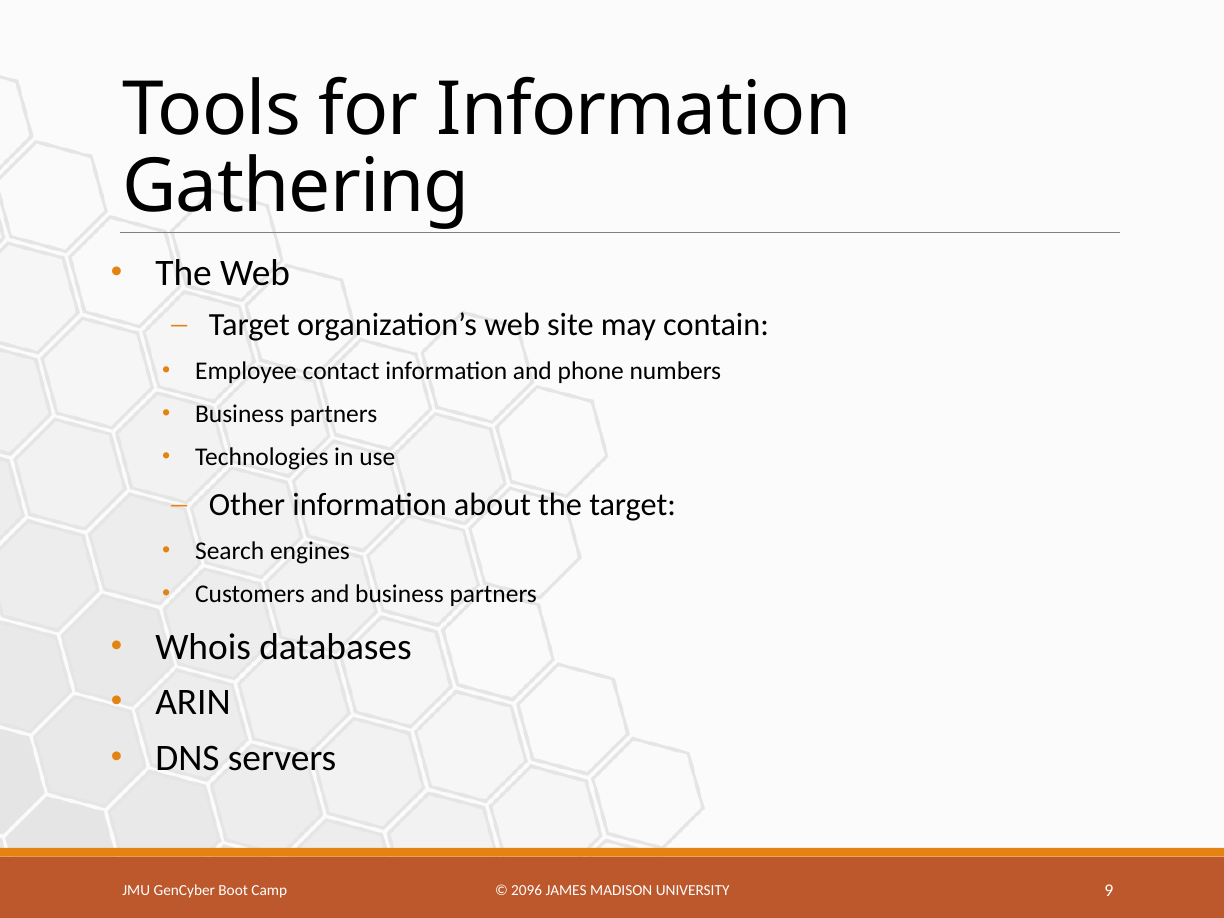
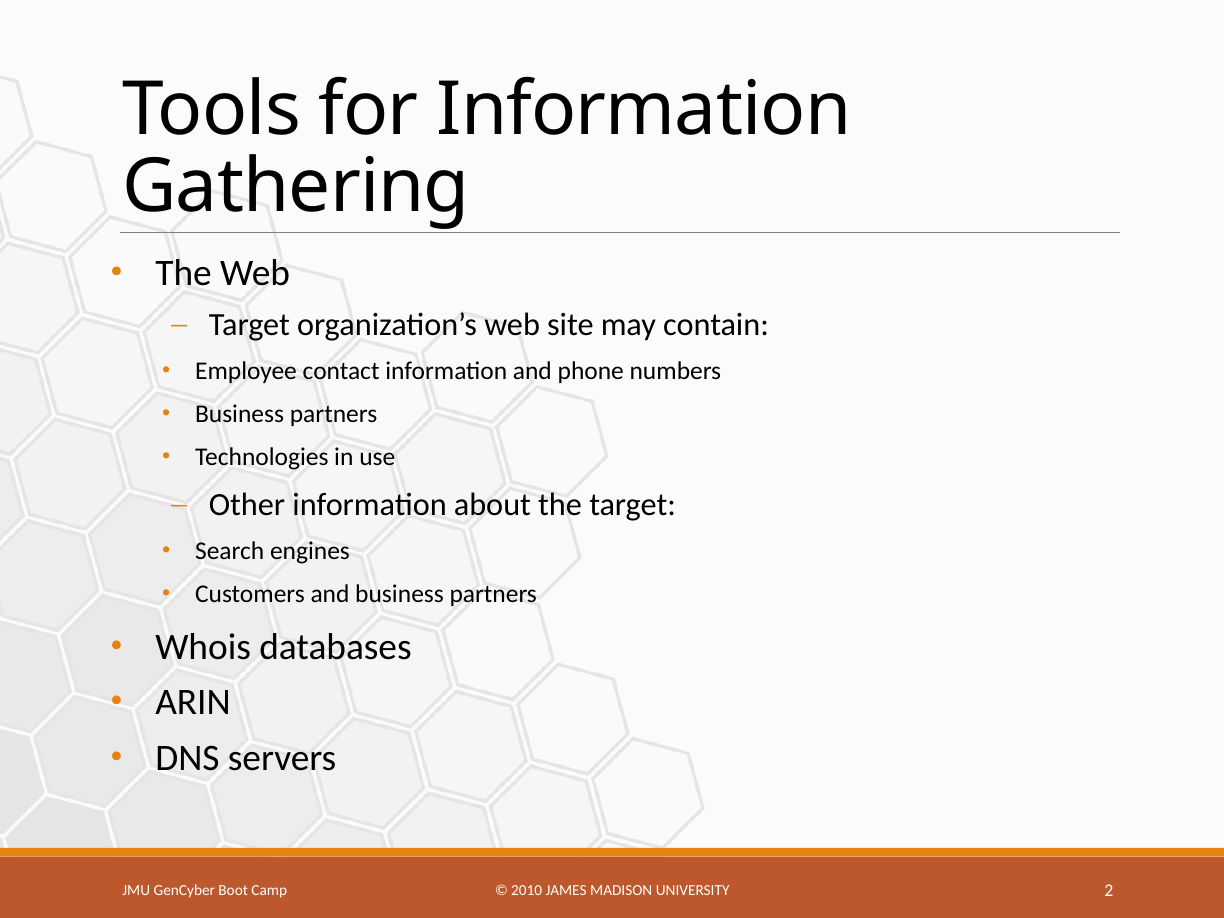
2096: 2096 -> 2010 (527, 890)
9: 9 -> 2 (1109, 890)
